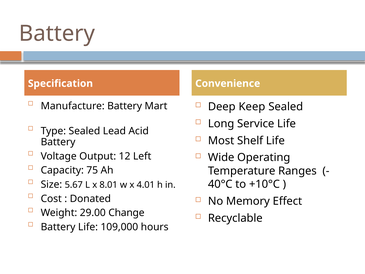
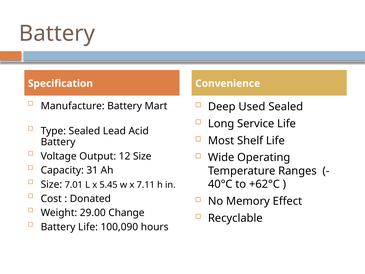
Keep: Keep -> Used (252, 107)
12 Left: Left -> Size (142, 156)
75: 75 -> 31 (92, 170)
5.67: 5.67 -> 7.01 (74, 185)
8.01: 8.01 -> 5.45 (109, 185)
4.01: 4.01 -> 7.11 (146, 185)
+10°C: +10°C -> +62°C (264, 184)
109,000: 109,000 -> 100,090 (119, 227)
